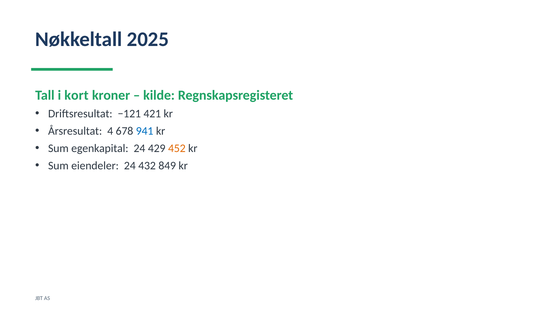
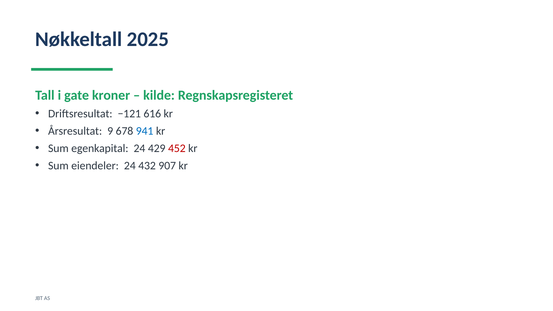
kort: kort -> gate (77, 95)
421: 421 -> 616 (152, 114)
4: 4 -> 9 (110, 131)
452 colour: orange -> red (177, 148)
849: 849 -> 907 (167, 166)
